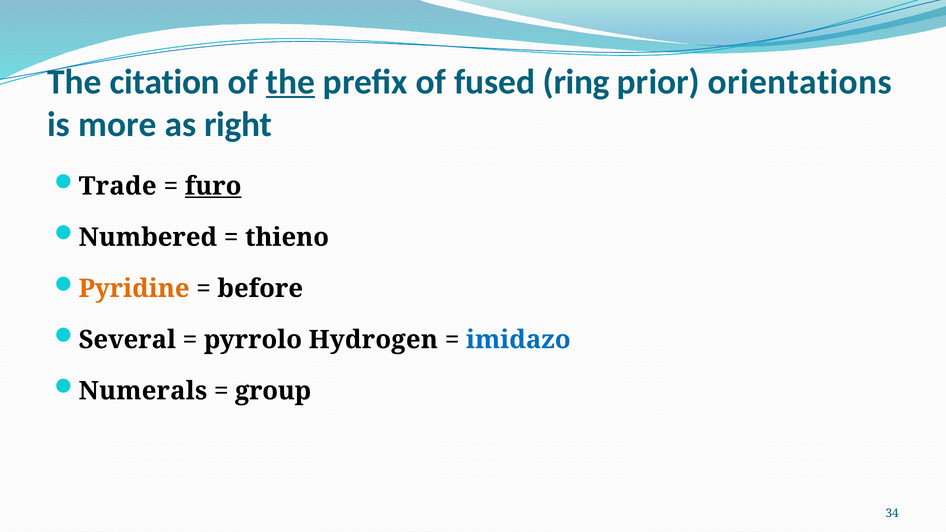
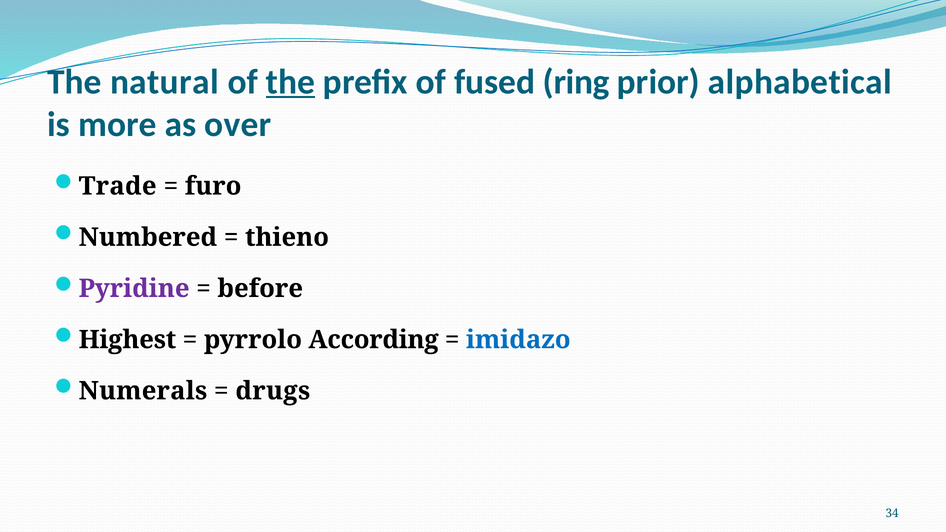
citation: citation -> natural (164, 82)
orientations: orientations -> alphabetical (800, 82)
right: right -> over (238, 124)
furo underline: present -> none (213, 186)
Pyridine colour: orange -> purple (134, 289)
Several: Several -> Highest (127, 340)
Hydrogen: Hydrogen -> According (374, 340)
group: group -> drugs (273, 391)
